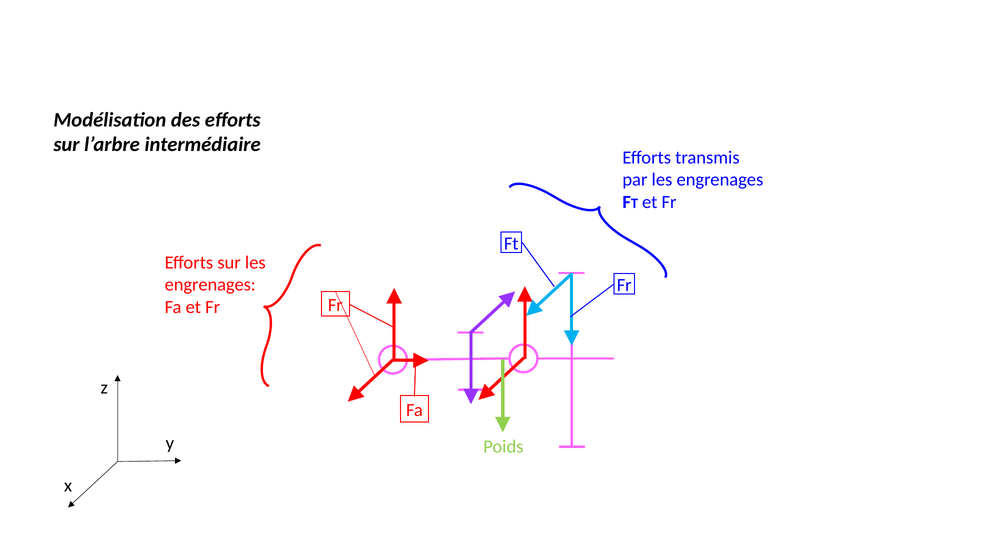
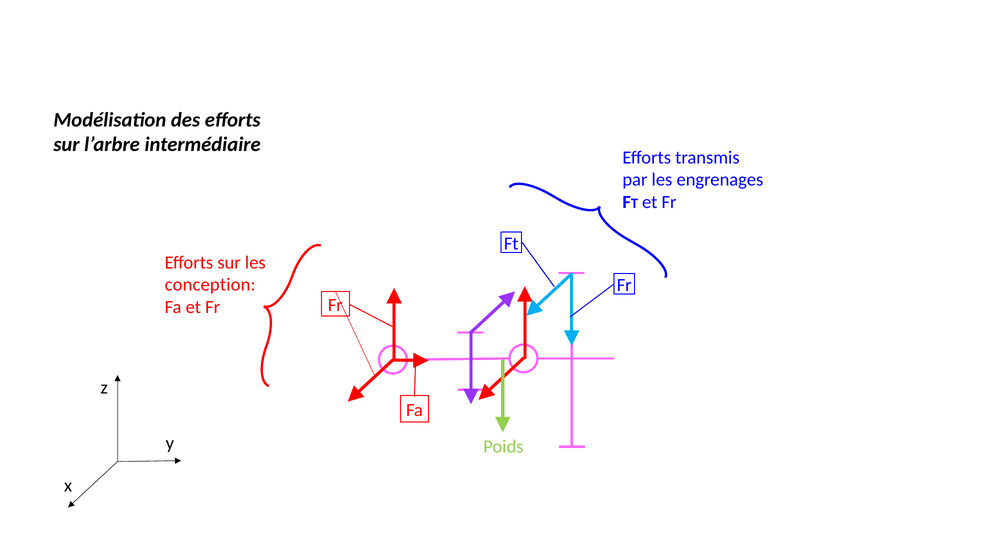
engrenages: engrenages -> conception (210, 285)
